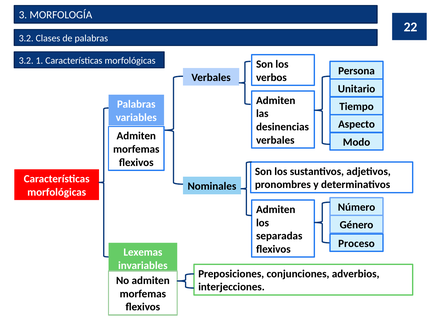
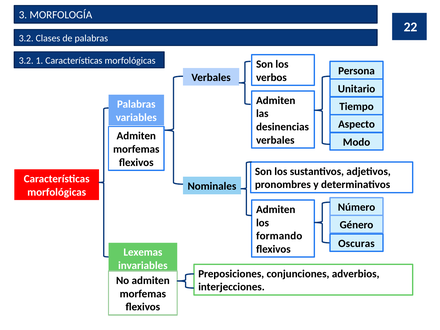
separadas: separadas -> formando (279, 236)
Proceso: Proceso -> Oscuras (356, 243)
